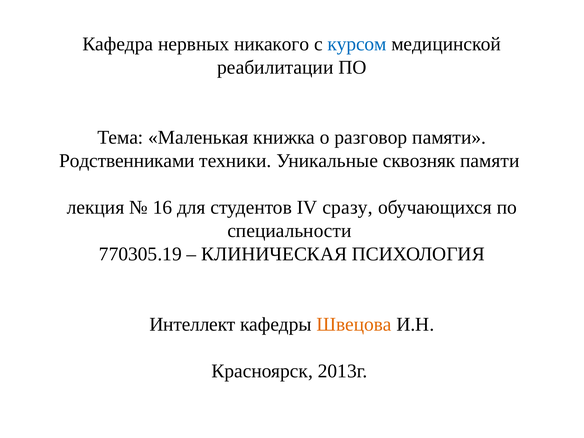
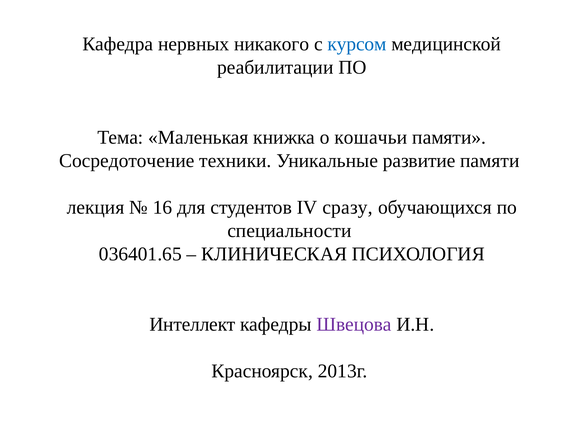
разговор: разговор -> кошачьи (371, 137)
Родственниками: Родственниками -> Сосредоточение (127, 161)
сквозняк: сквозняк -> развитие (419, 161)
770305.19: 770305.19 -> 036401.65 (140, 254)
Швецова colour: orange -> purple (354, 324)
